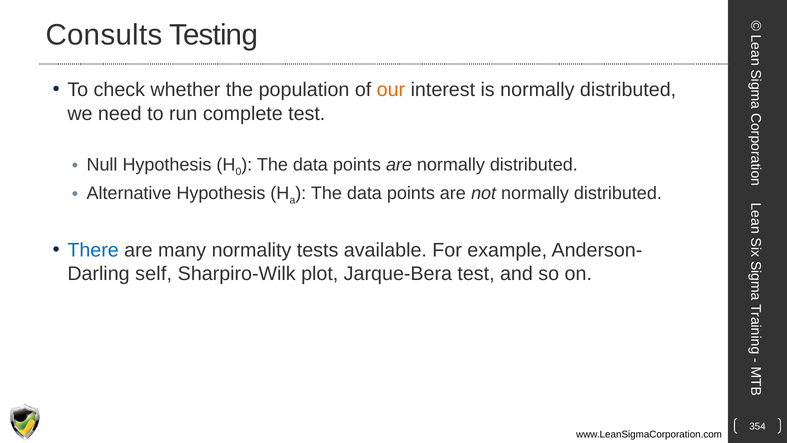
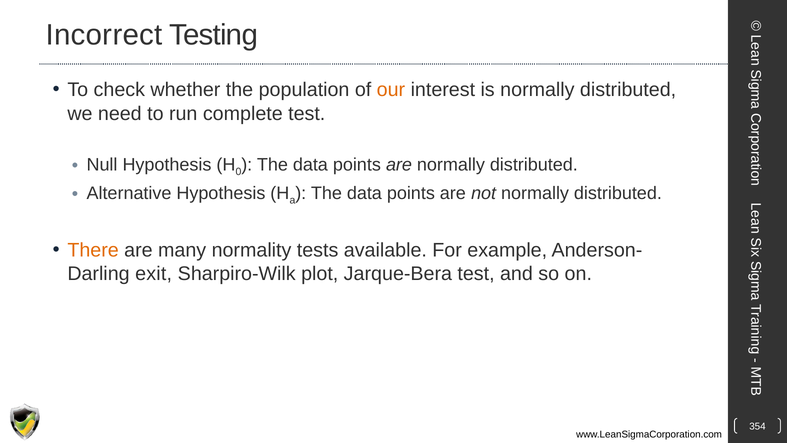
Consults: Consults -> Incorrect (104, 35)
There colour: blue -> orange (93, 250)
self: self -> exit (154, 274)
